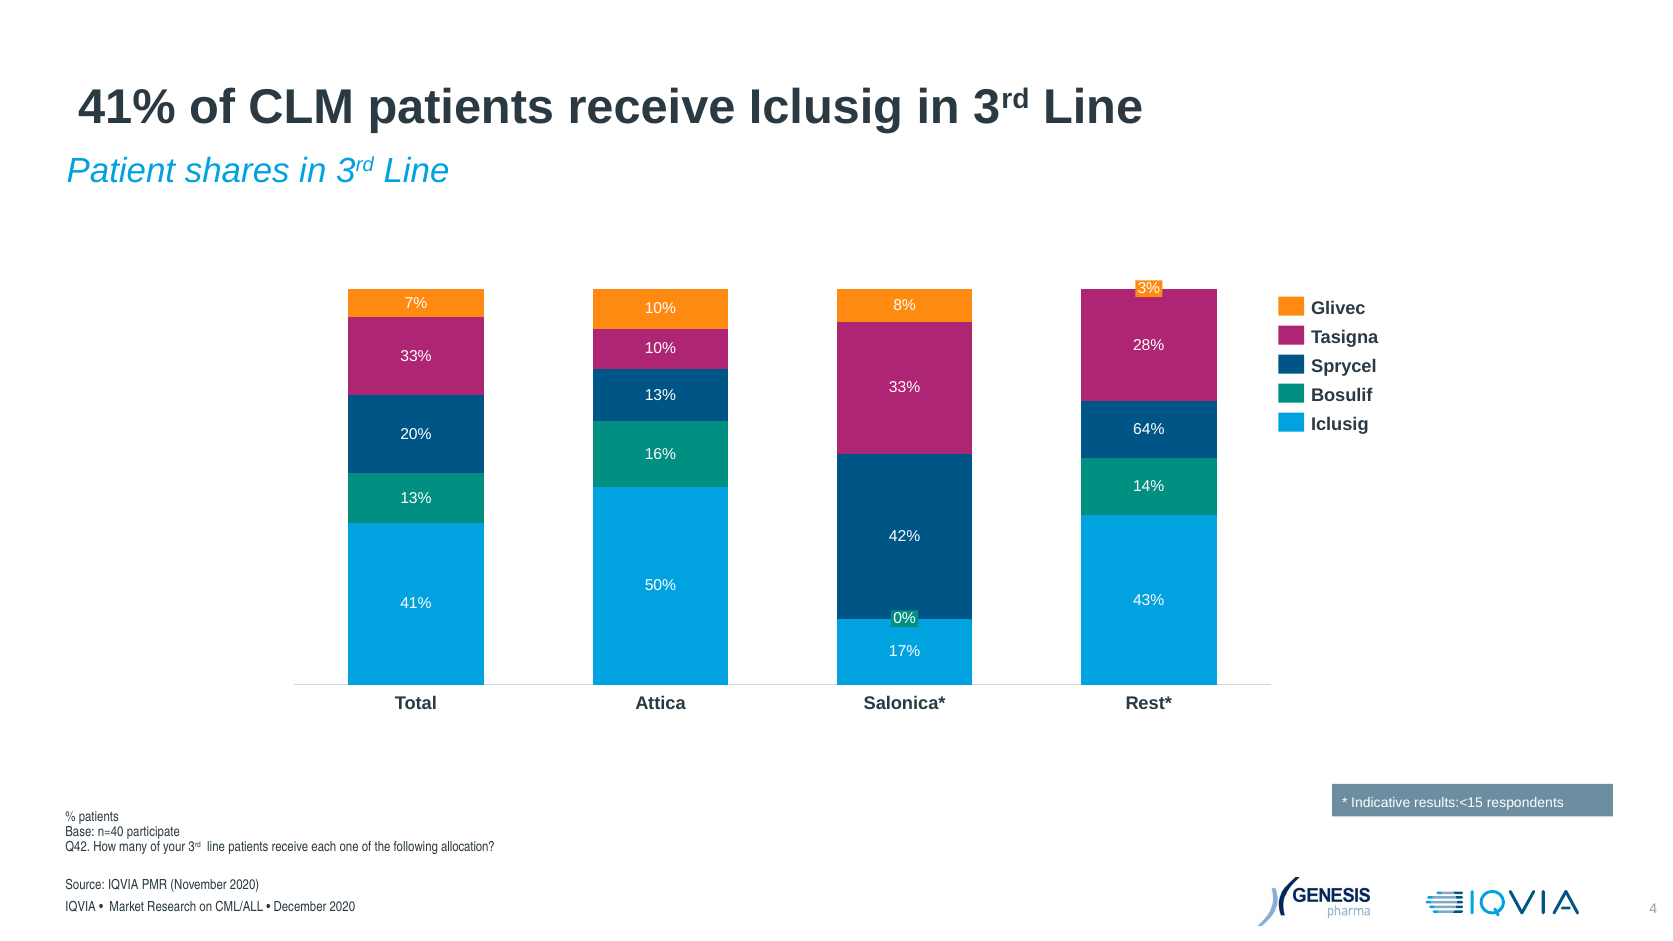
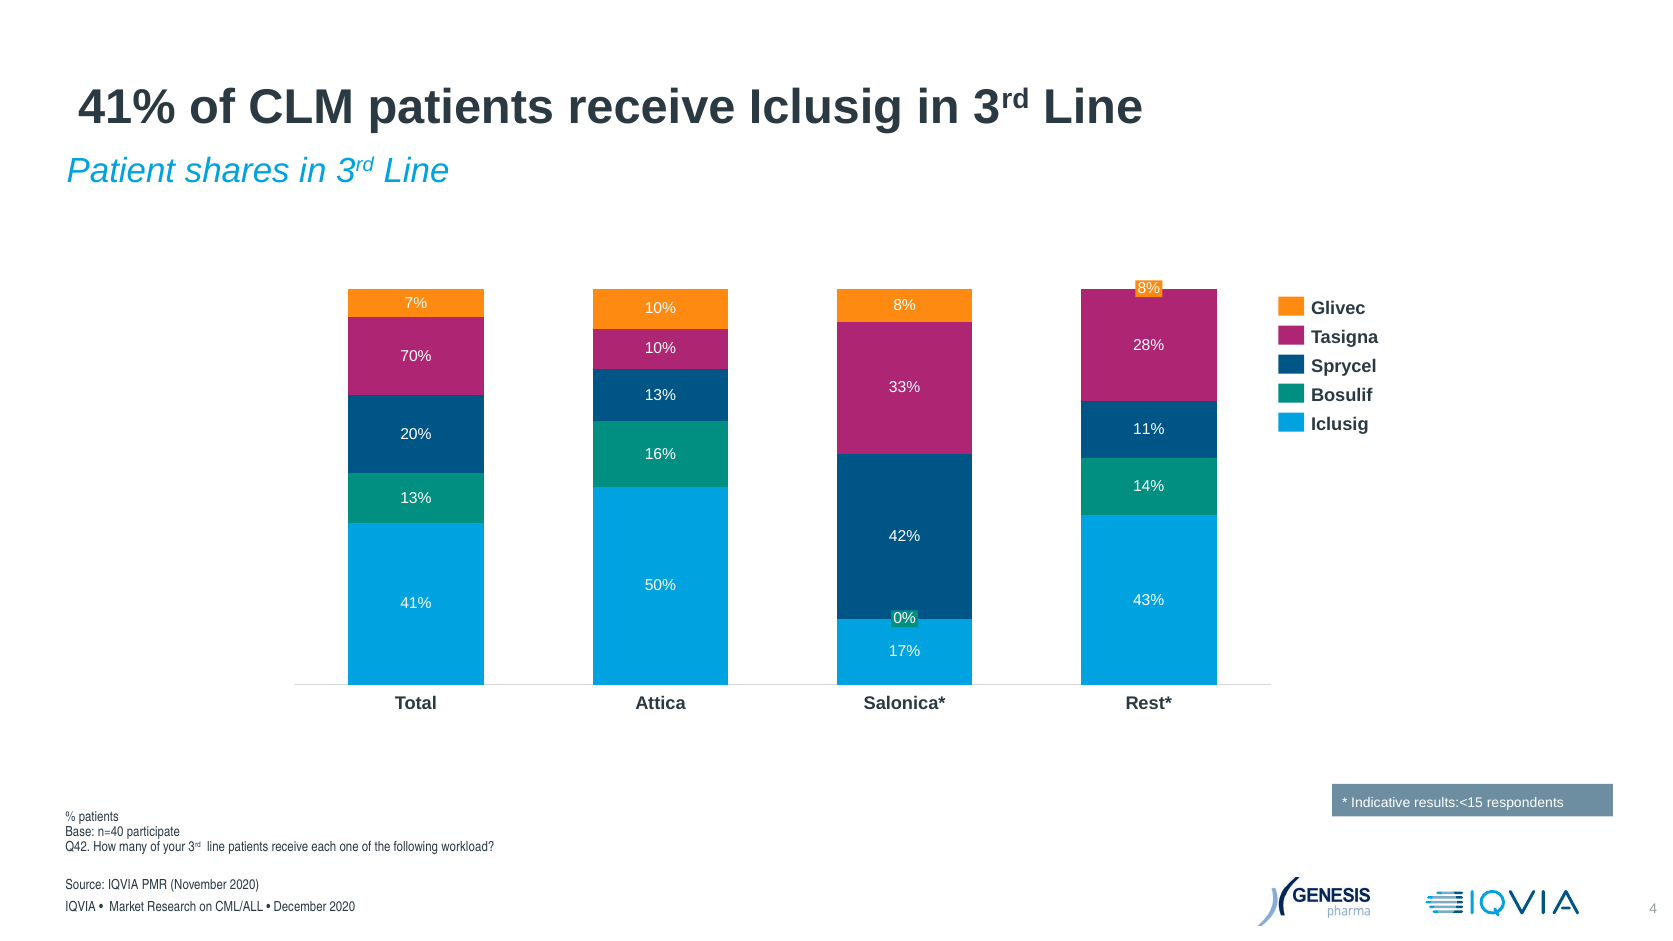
3%: 3% -> 8% (1149, 289)
33%: 33% -> 70% (416, 356)
64%: 64% -> 11% (1149, 430)
allocation: allocation -> workload (468, 847)
